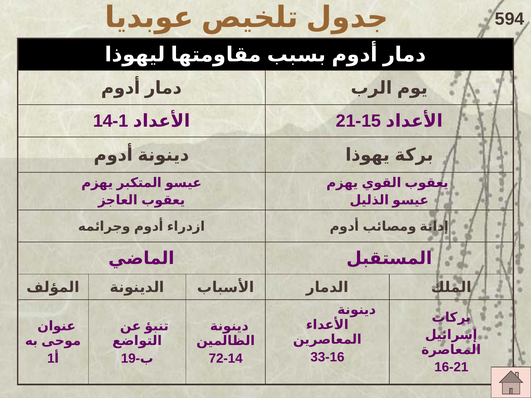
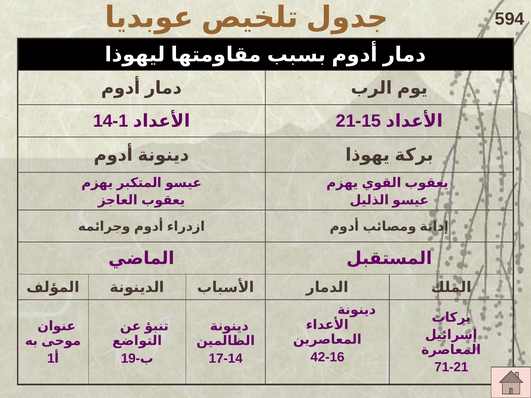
33-16: 33-16 -> 42-16 (327, 357)
72-14: 72-14 -> 17-14 (226, 359)
16-21: 16-21 -> 71-21 (451, 367)
